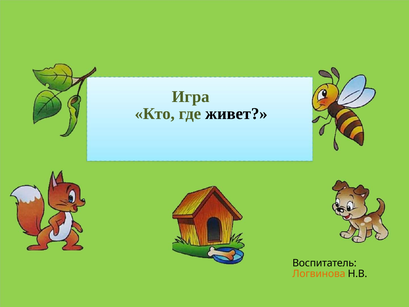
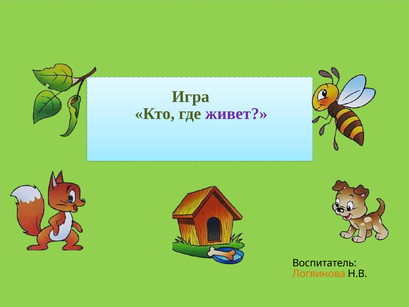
живет colour: black -> purple (236, 114)
